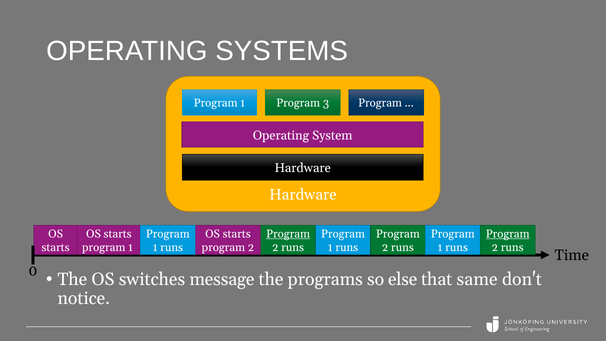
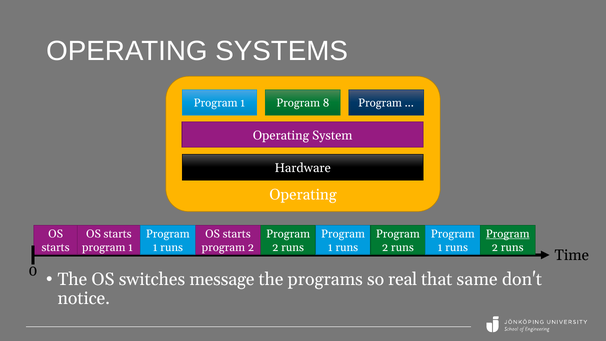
3: 3 -> 8 (326, 103)
Hardware: Hardware -> Operating (303, 195)
Program underline: present -> none (288, 234)
else: else -> real (403, 279)
